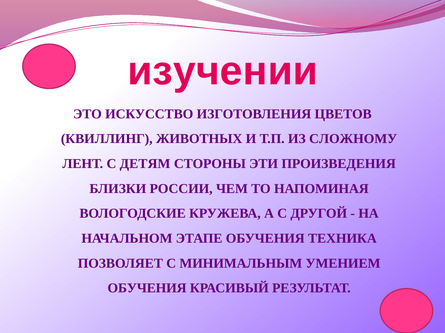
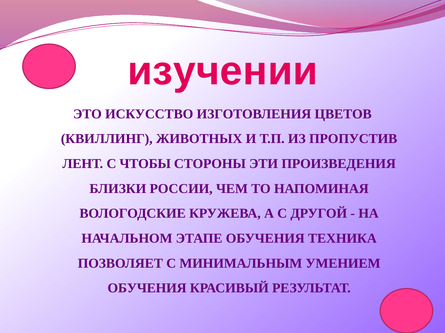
СЛОЖНОМУ: СЛОЖНОМУ -> ПРОПУСТИВ (353, 139)
ДЕТЯМ: ДЕТЯМ -> ЧТОБЫ (145, 164)
